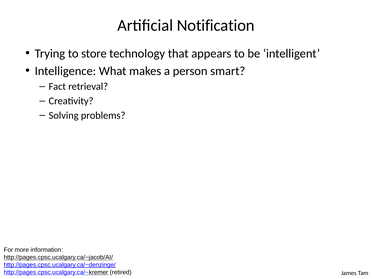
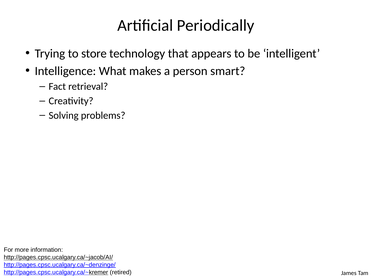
Notification: Notification -> Periodically (216, 25)
